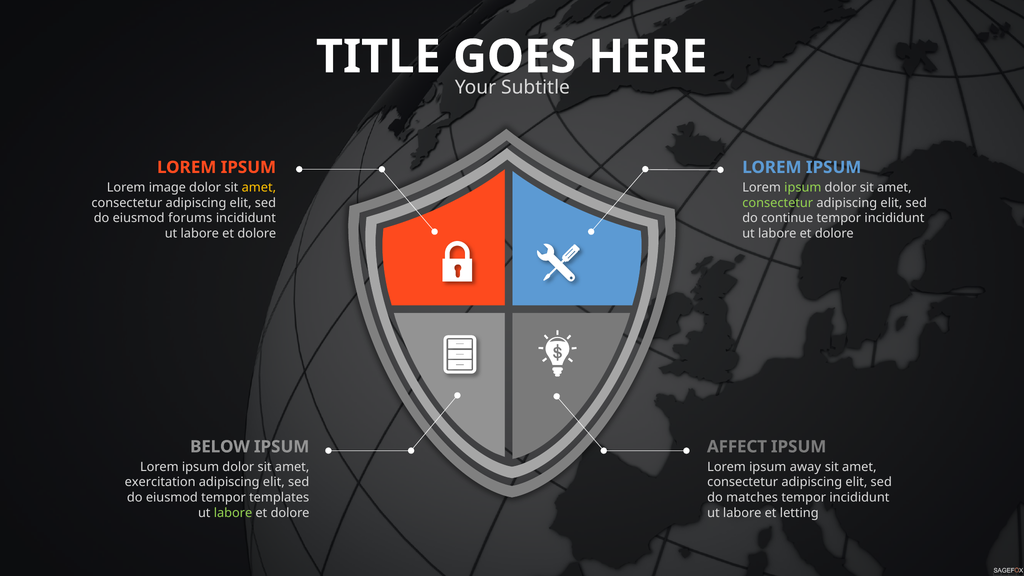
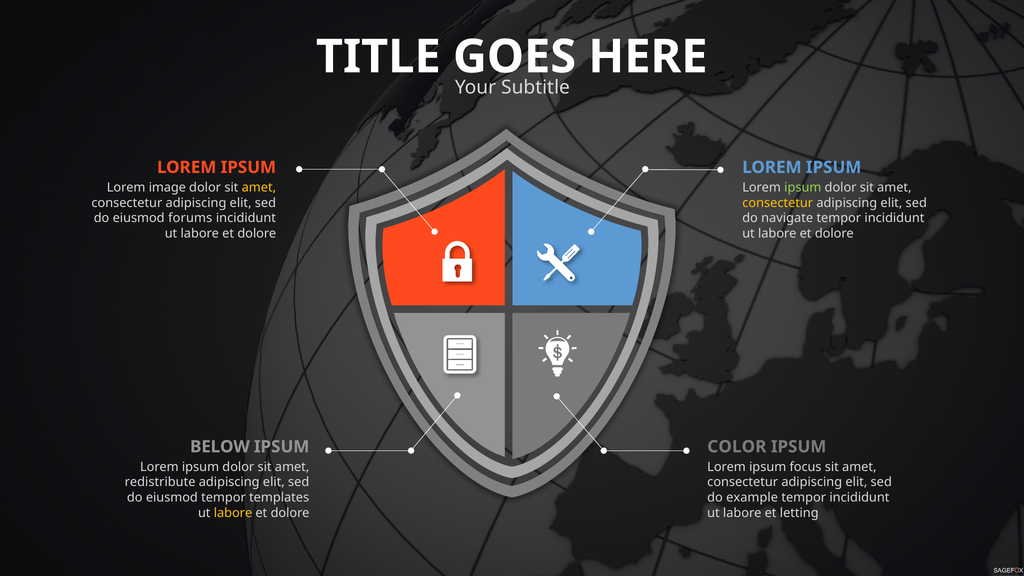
consectetur colour: light green -> yellow (778, 203)
continue: continue -> navigate (787, 218)
AFFECT: AFFECT -> COLOR (737, 447)
away: away -> focus (806, 467)
exercitation: exercitation -> redistribute (160, 482)
matches: matches -> example (752, 498)
labore colour: light green -> yellow (233, 513)
